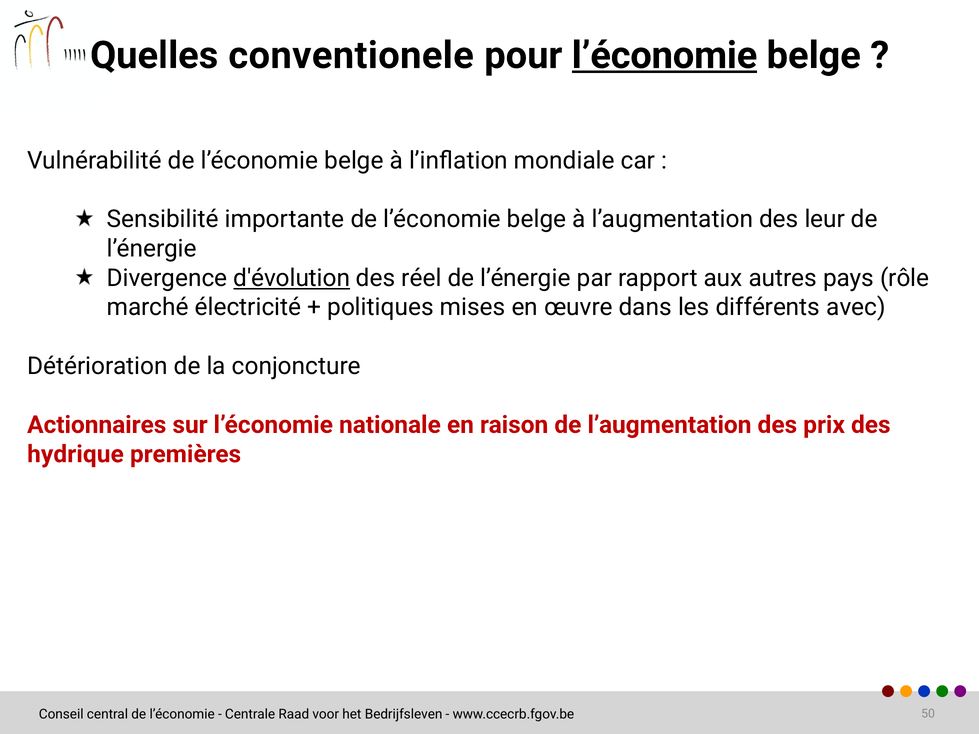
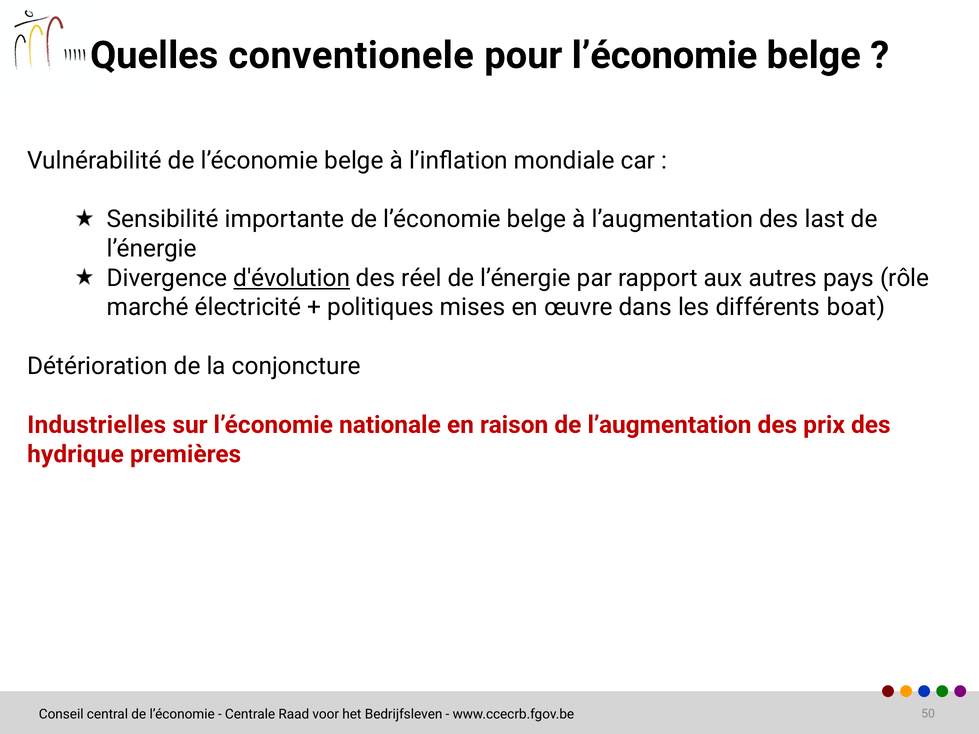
l’économie underline: present -> none (665, 55)
leur: leur -> last (825, 219)
avec: avec -> boat (856, 307)
Actionnaires: Actionnaires -> Industrielles (97, 425)
